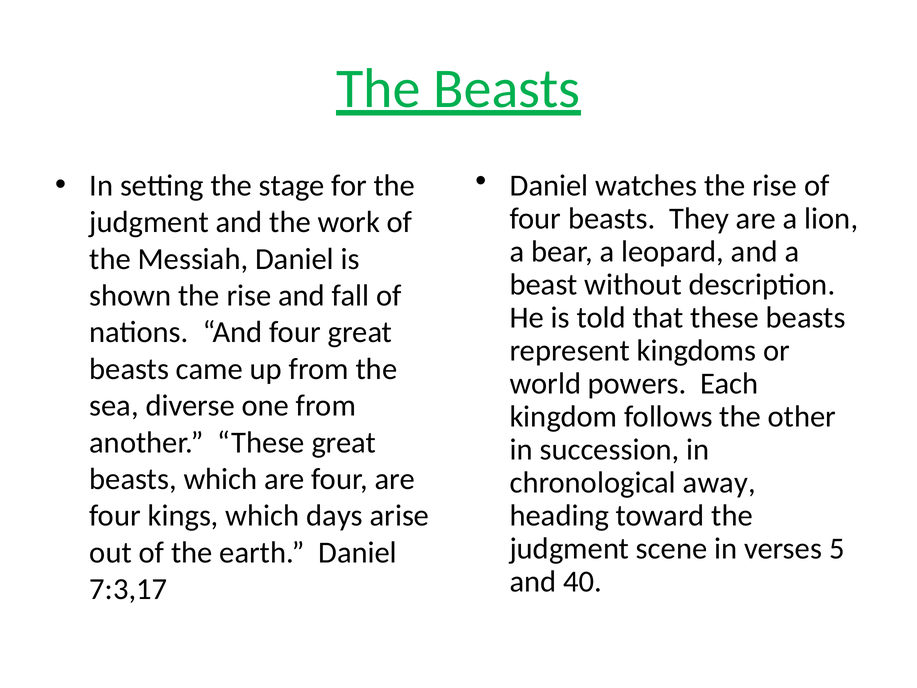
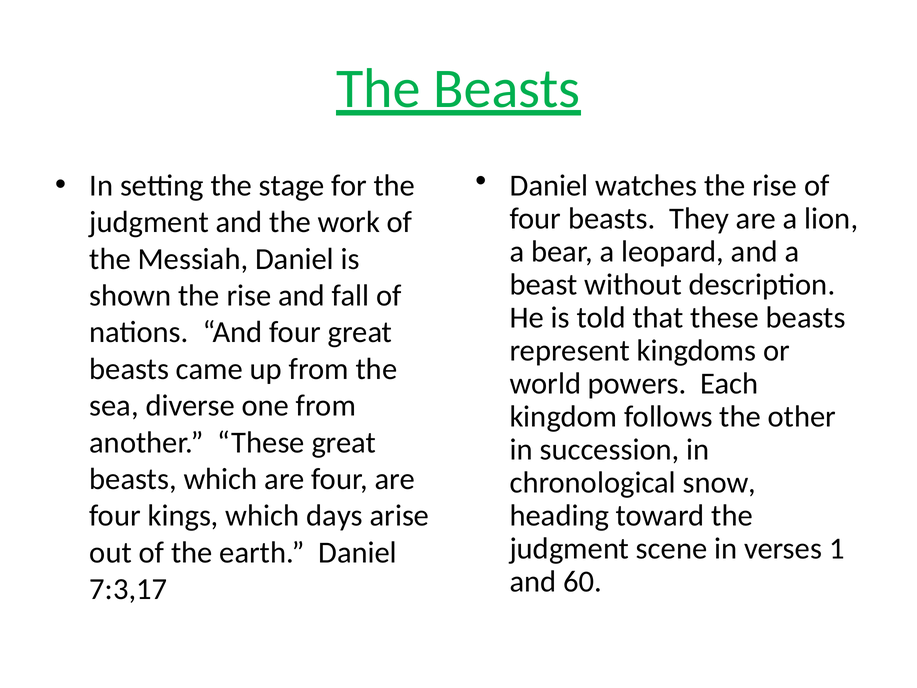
away: away -> snow (719, 483)
5: 5 -> 1 (837, 549)
40: 40 -> 60 (583, 582)
